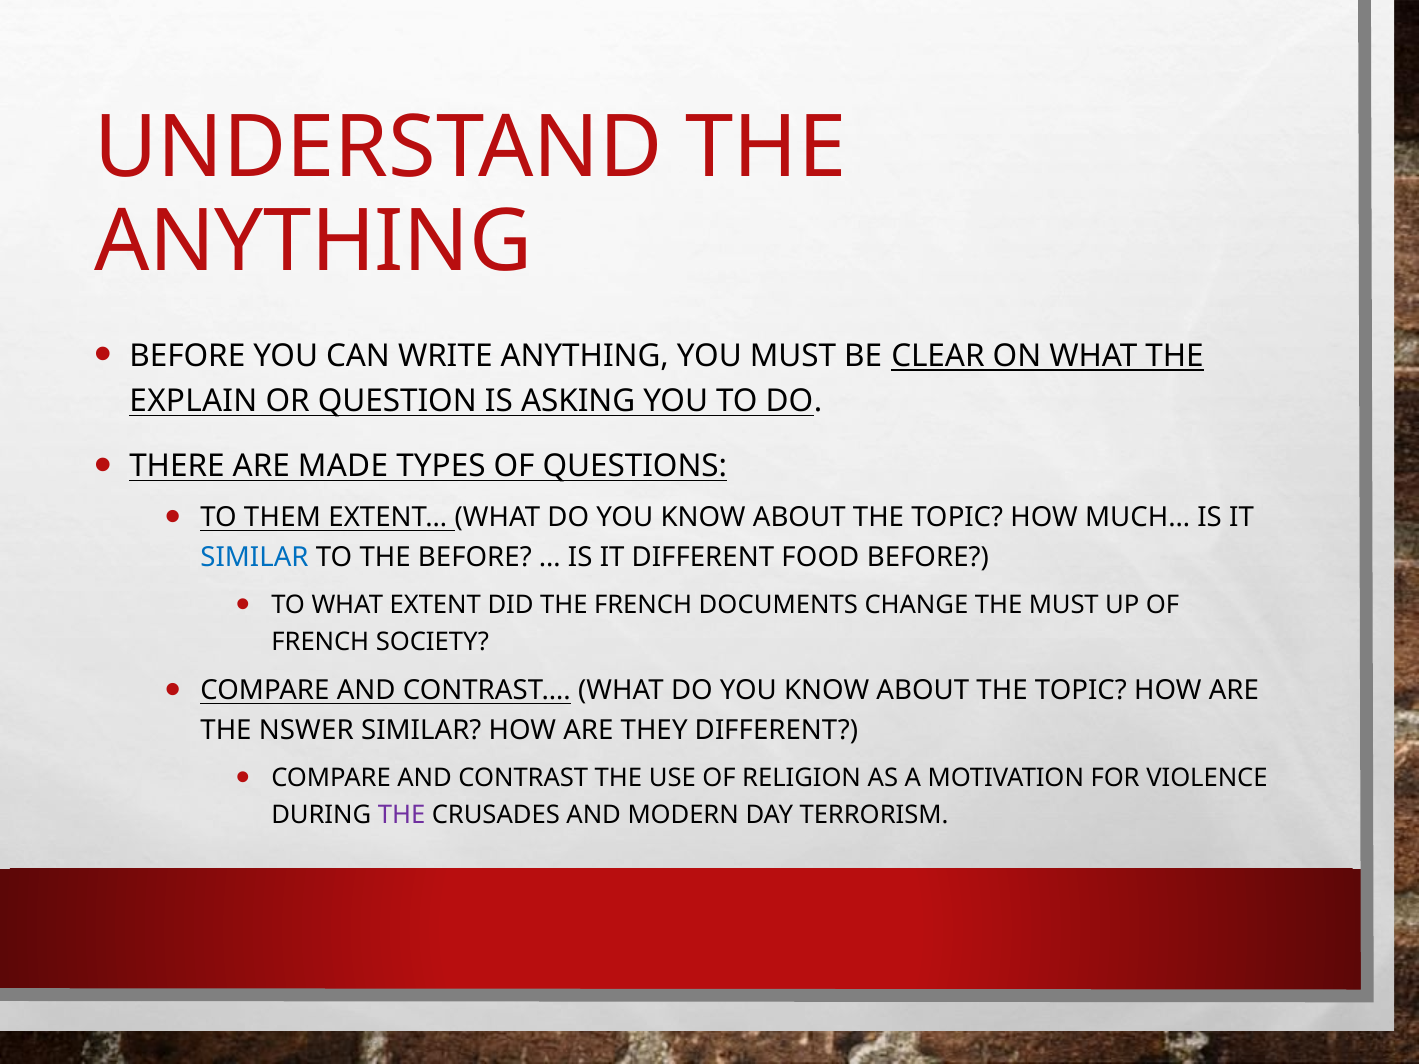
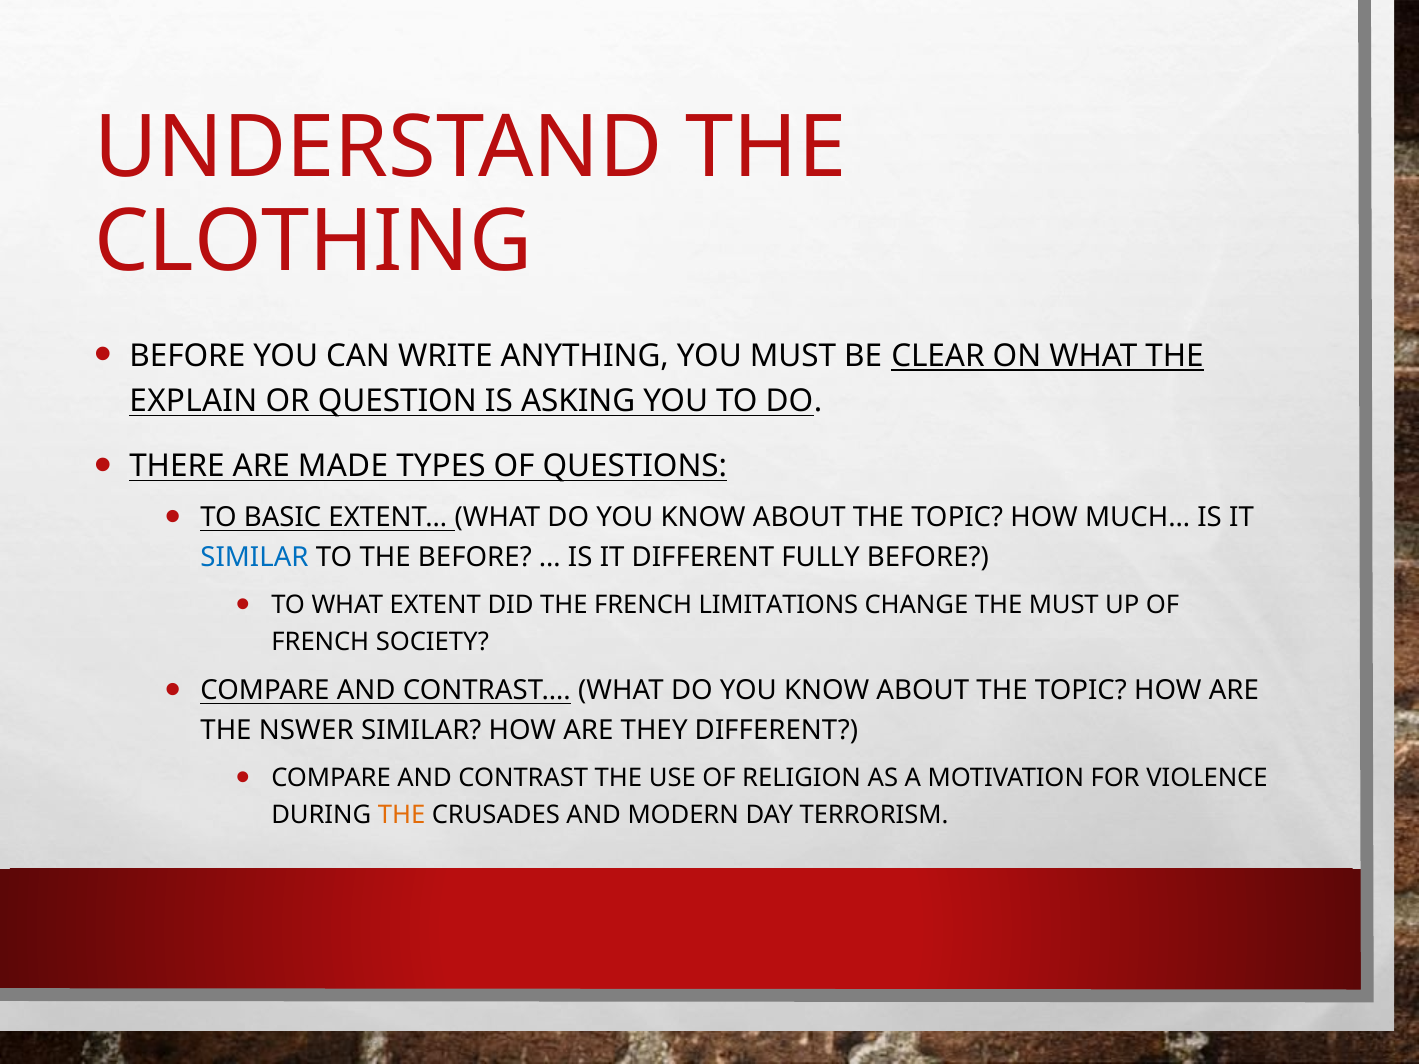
ANYTHING: ANYTHING -> CLOTHING (313, 242)
THEM: THEM -> BASIC (283, 518)
FOOD: FOOD -> FULLY (821, 558)
DOCUMENTS: DOCUMENTS -> LIMITATIONS (778, 606)
THE colour: purple -> orange (402, 815)
